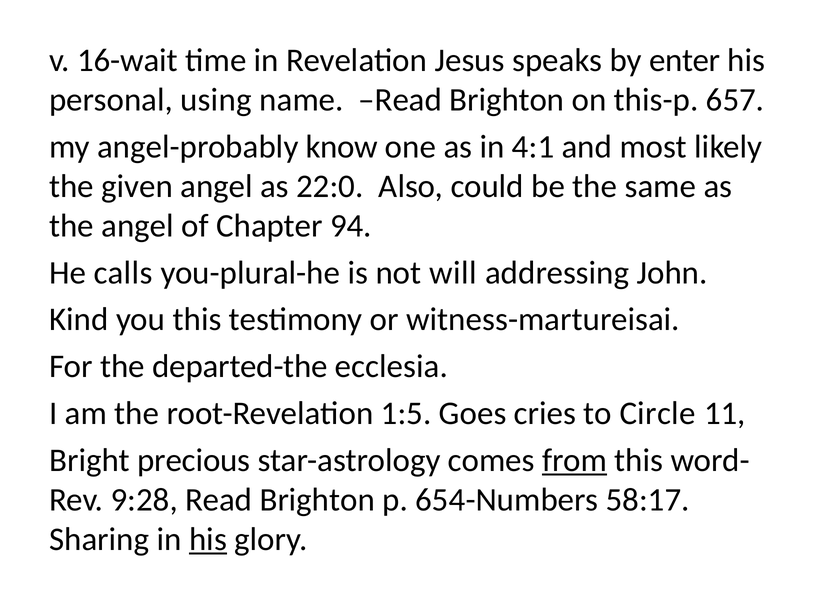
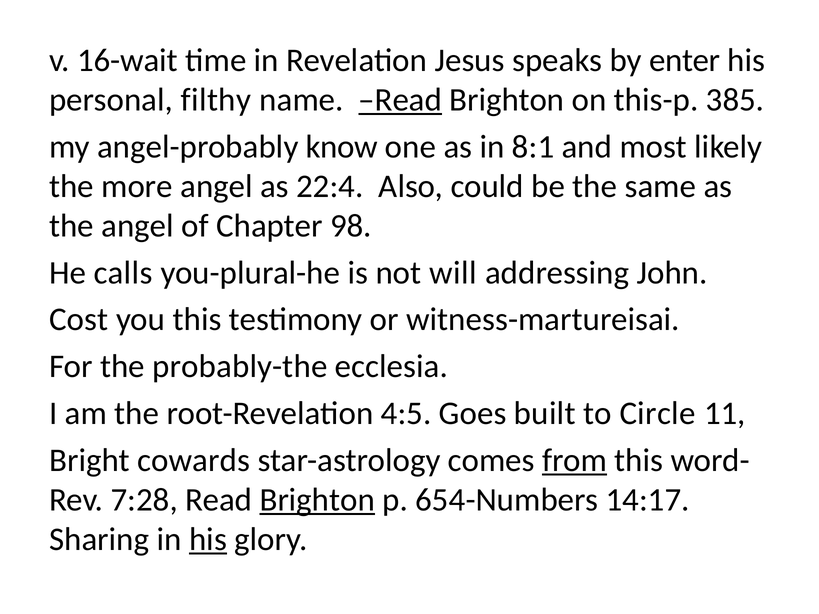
using: using -> filthy (216, 100)
Read underline: none -> present (400, 100)
657: 657 -> 385 (735, 100)
4:1: 4:1 -> 8:1 (533, 147)
given: given -> more (137, 186)
22:0: 22:0 -> 22:4 (330, 186)
94: 94 -> 98 (351, 226)
Kind: Kind -> Cost (79, 320)
departed-the: departed-the -> probably-the (240, 367)
1:5: 1:5 -> 4:5 (406, 414)
cries: cries -> built (545, 414)
precious: precious -> cowards (194, 460)
9:28: 9:28 -> 7:28 (144, 500)
Brighton underline: none -> present (317, 500)
58:17: 58:17 -> 14:17 (648, 500)
